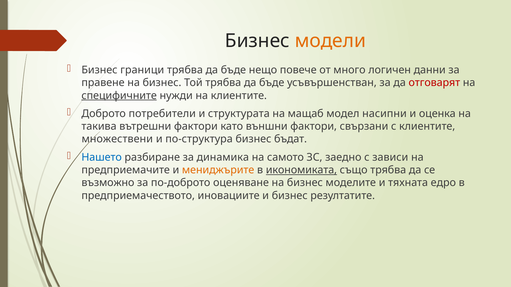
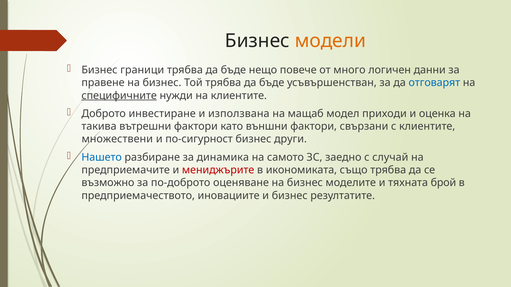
отговарят colour: red -> blue (434, 83)
потребители: потребители -> инвестиране (162, 114)
структурата: структурата -> използвана (239, 114)
насипни: насипни -> приходи (384, 114)
по-структура: по-структура -> по-сигурност (199, 139)
бъдат: бъдат -> други (291, 139)
зависи: зависи -> случай (390, 157)
мениджърите colour: orange -> red (218, 170)
икономиката underline: present -> none (301, 170)
едро: едро -> брой (443, 183)
